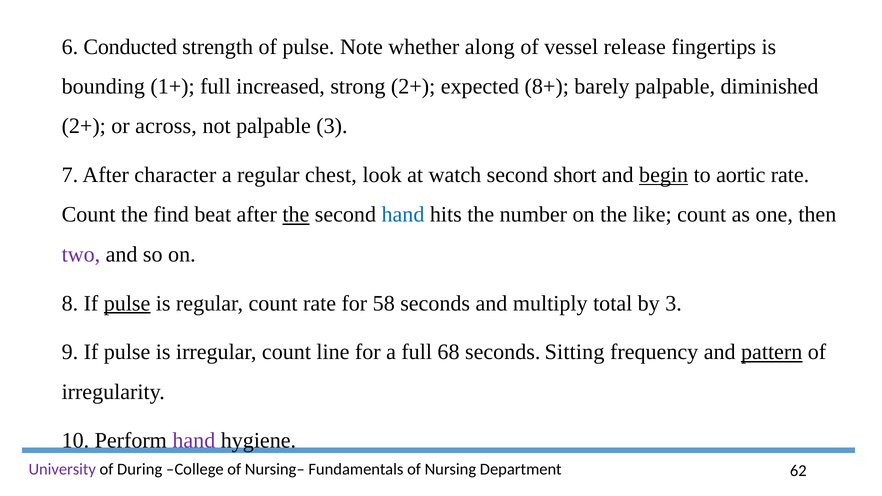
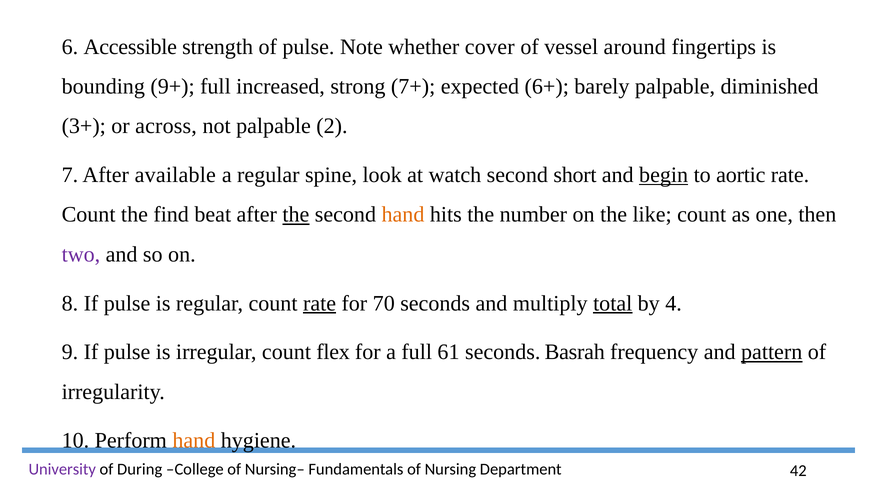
Conducted: Conducted -> Accessible (130, 47)
along: along -> cover (490, 47)
release: release -> around (635, 47)
1+: 1+ -> 9+ (173, 86)
strong 2+: 2+ -> 7+ (413, 86)
8+: 8+ -> 6+ (547, 86)
2+: 2+ -> 3+ (84, 126)
palpable 3: 3 -> 2 (332, 126)
character: character -> available (175, 175)
chest: chest -> spine (331, 175)
hand colour: blue -> orange (403, 215)
pulse underline: present -> none (127, 303)
rate underline: none -> present (320, 303)
58: 58 -> 70 (384, 303)
total underline: none -> present (613, 303)
by 3: 3 -> 4 (674, 303)
line: line -> flex (333, 352)
68: 68 -> 61 (449, 352)
Sitting: Sitting -> Basrah (575, 352)
hand colour: purple -> orange (194, 441)
62: 62 -> 42 (798, 471)
